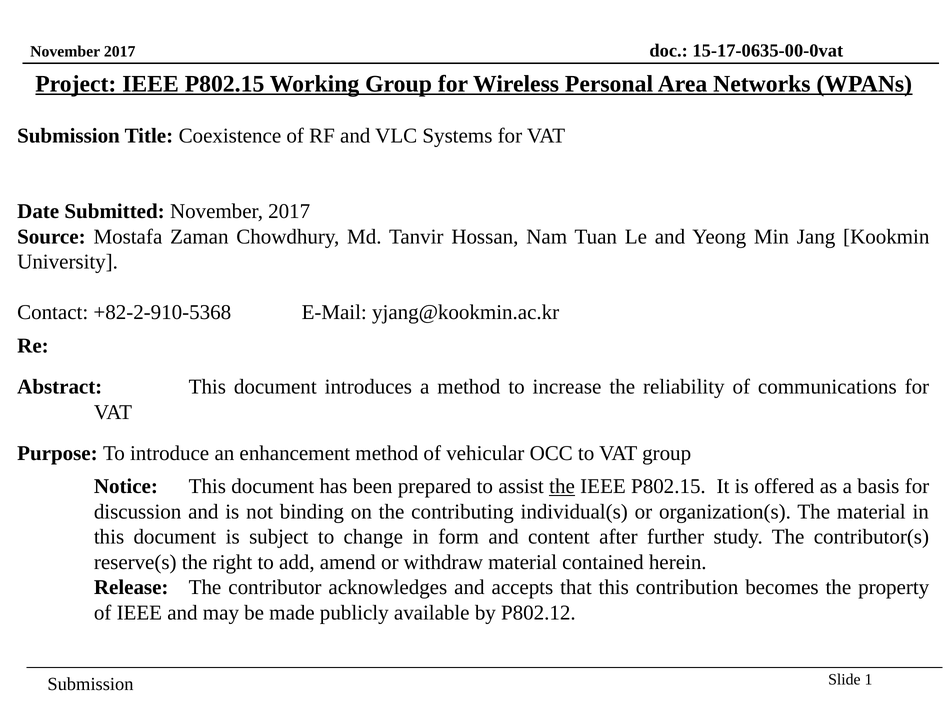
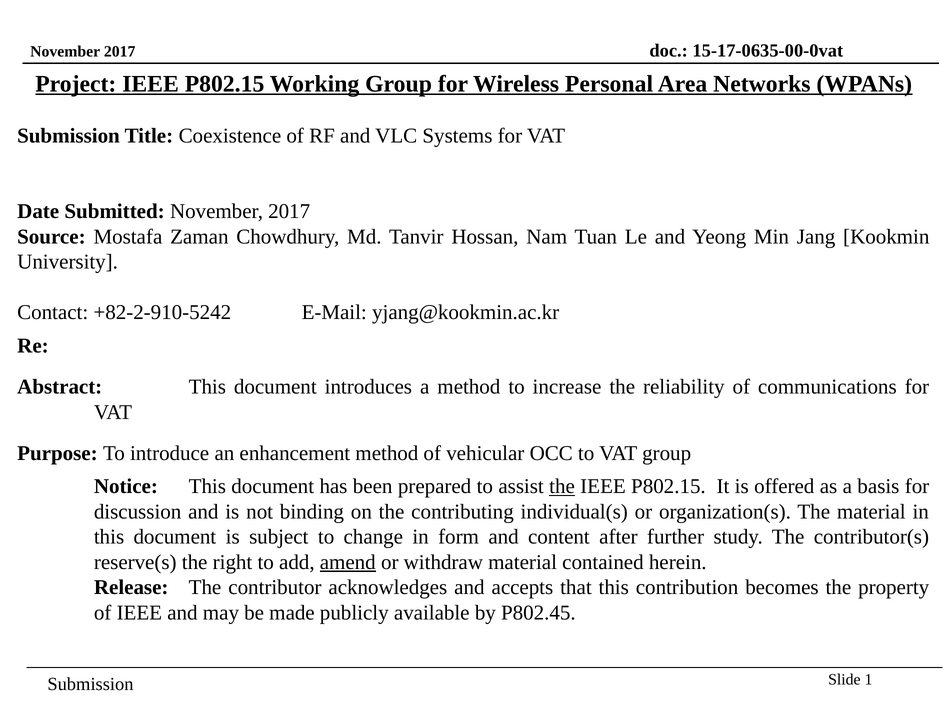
+82-2-910-5368: +82-2-910-5368 -> +82-2-910-5242 (162, 313)
amend underline: none -> present (348, 562)
P802.12: P802.12 -> P802.45 (538, 613)
